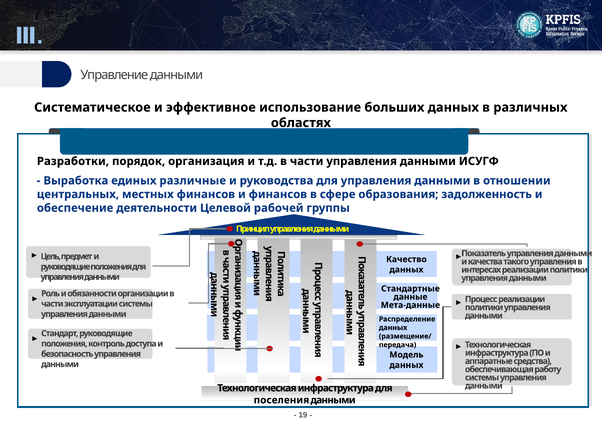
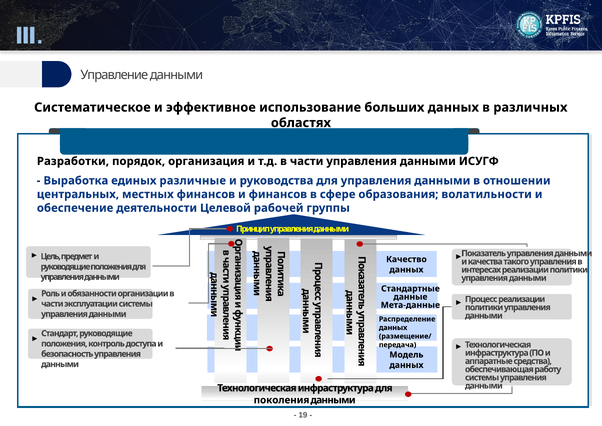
задолженность: задолженность -> волатильности (487, 195)
поселения: поселения -> поколения (281, 401)
